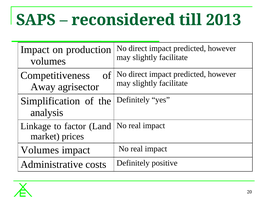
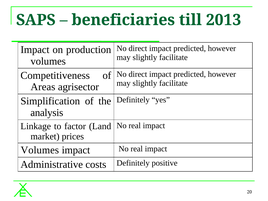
reconsidered: reconsidered -> beneficiaries (123, 20)
Away: Away -> Areas (43, 87)
